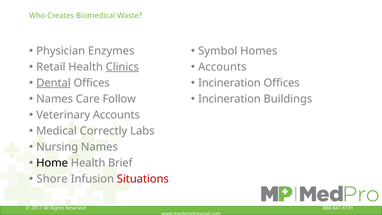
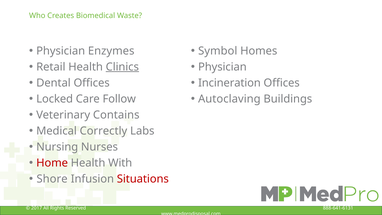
Accounts: Accounts -> Physician (222, 67)
Dental underline: present -> none (53, 83)
Names: Names -> Locked (55, 99)
Incineration: Incineration -> Autoclaving (229, 99)
Veterinary Accounts: Accounts -> Contains (116, 115)
Nursing Names: Names -> Nurses (99, 147)
Home colour: black -> red (52, 163)
Brief: Brief -> With (120, 163)
